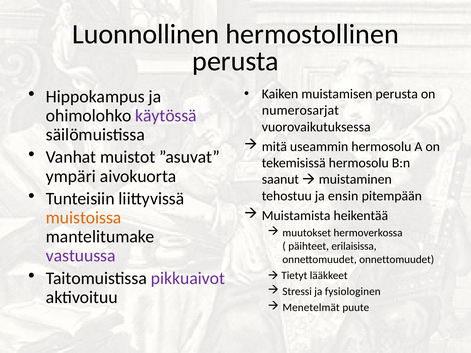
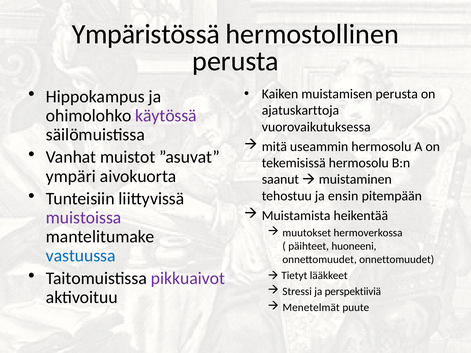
Luonnollinen: Luonnollinen -> Ympäristössä (146, 34)
numerosarjat: numerosarjat -> ajatuskarttoja (300, 110)
muistoissa colour: orange -> purple (84, 218)
erilaisissa: erilaisissa -> huoneeni (354, 246)
vastuussa colour: purple -> blue (81, 256)
fysiologinen: fysiologinen -> perspektiiviä (353, 292)
